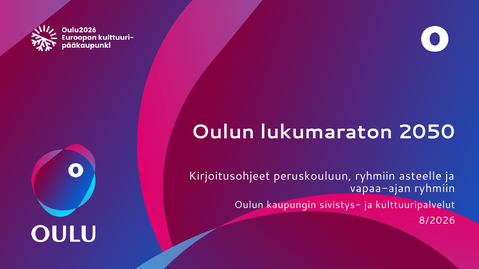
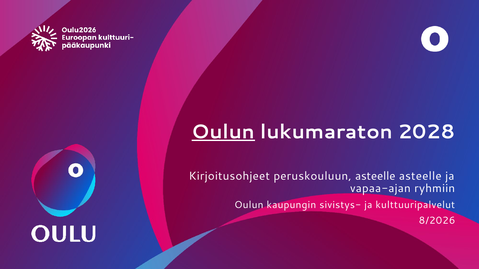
Oulun underline: none -> present (223, 132)
2050: 2050 -> 2028 (427, 132)
peruskouluun ryhmiin: ryhmiin -> asteelle (375, 176)
